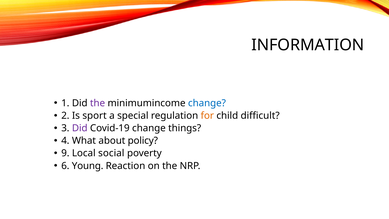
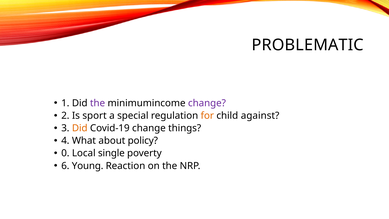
INFORMATION: INFORMATION -> PROBLEMATIC (308, 45)
change colour: blue -> purple (207, 103)
difficult: difficult -> against (260, 116)
Did colour: purple -> orange (80, 128)
9: 9 -> 0 (65, 153)
social: social -> single (111, 153)
